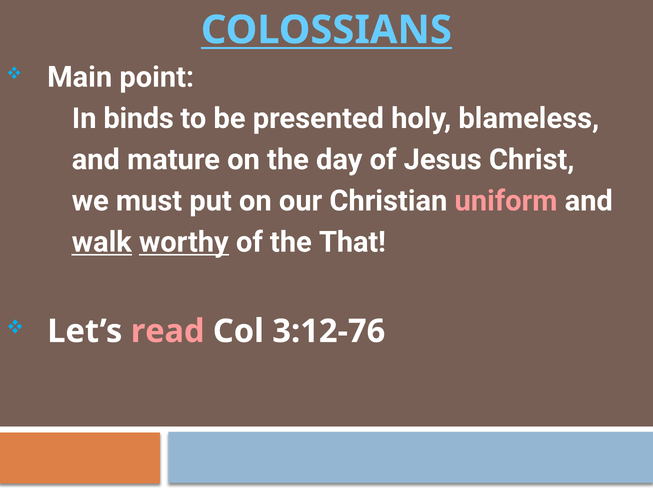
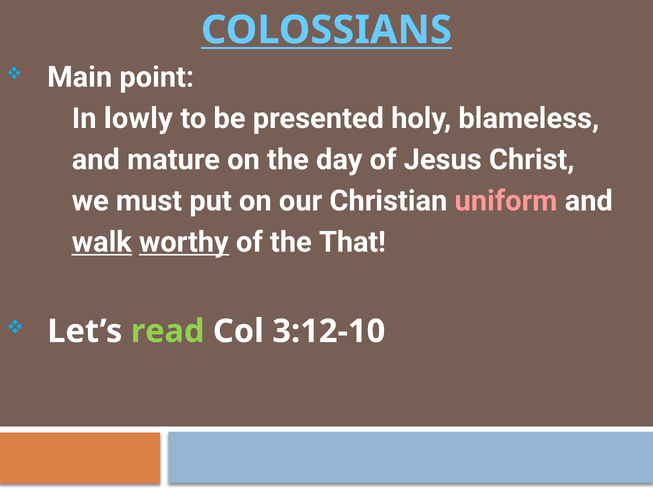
binds: binds -> lowly (138, 118)
read colour: pink -> light green (168, 331)
3:12-76: 3:12-76 -> 3:12-10 (329, 331)
